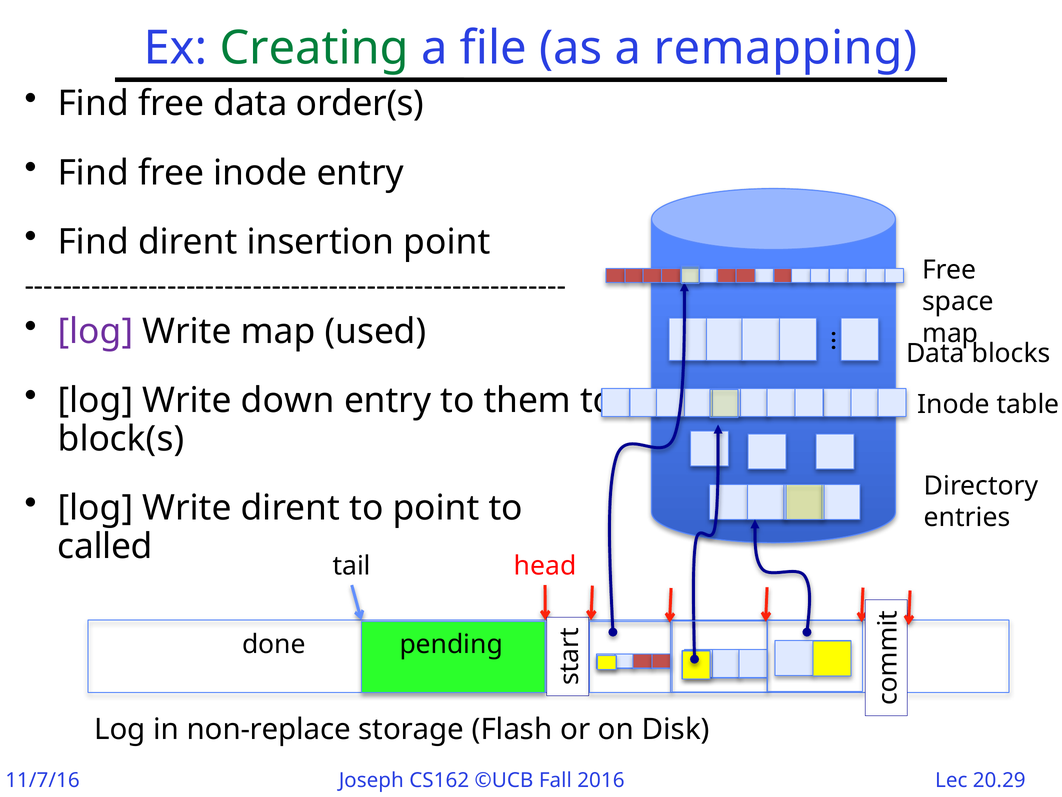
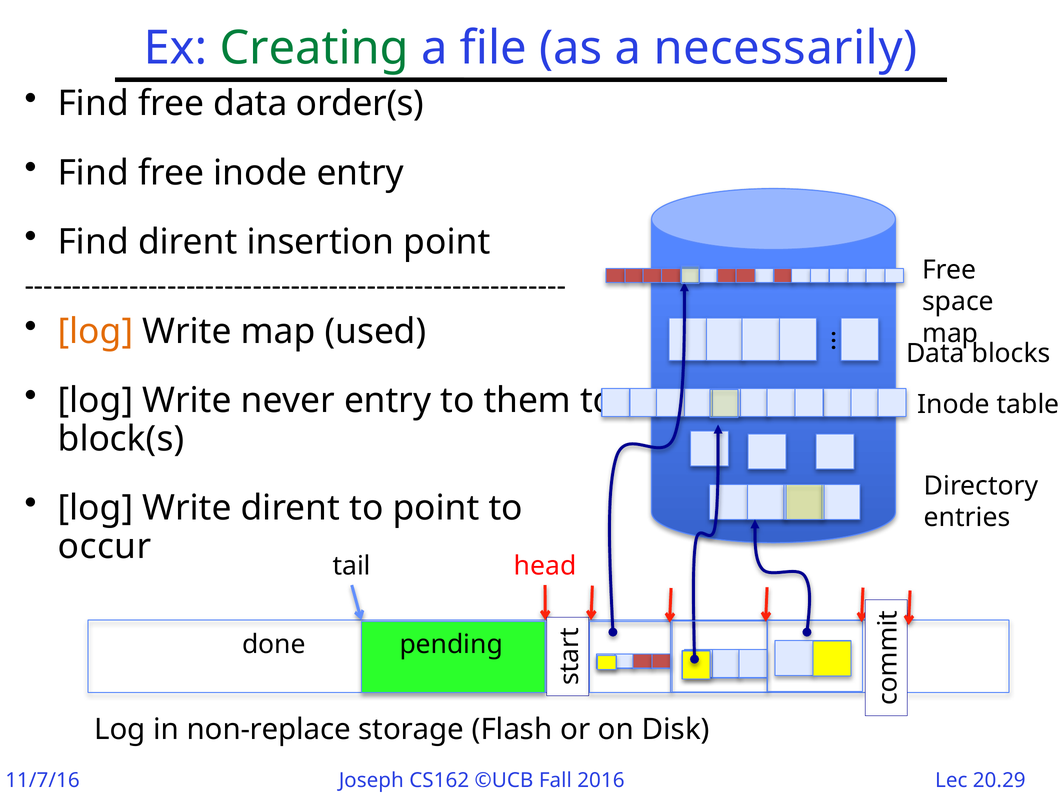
remapping: remapping -> necessarily (785, 48)
log colour: purple -> orange (96, 331)
down: down -> never (288, 401)
called: called -> occur (105, 546)
